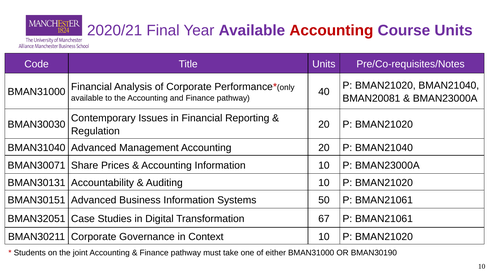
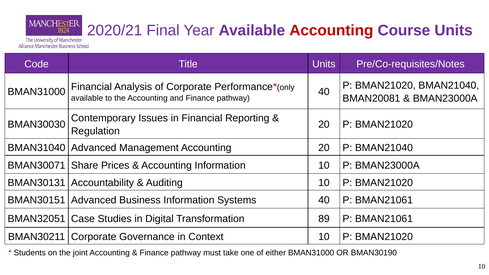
Systems 50: 50 -> 40 (324, 200)
67: 67 -> 89 (324, 219)
